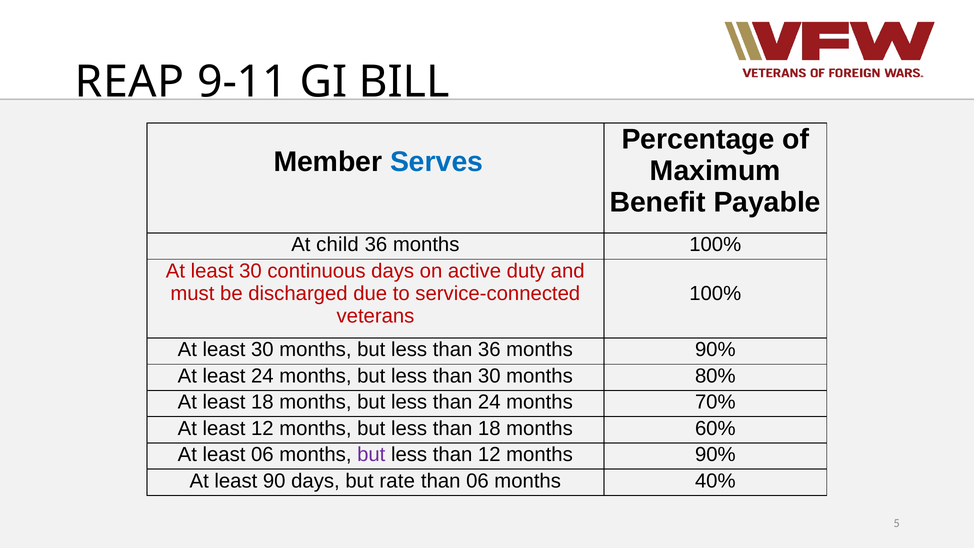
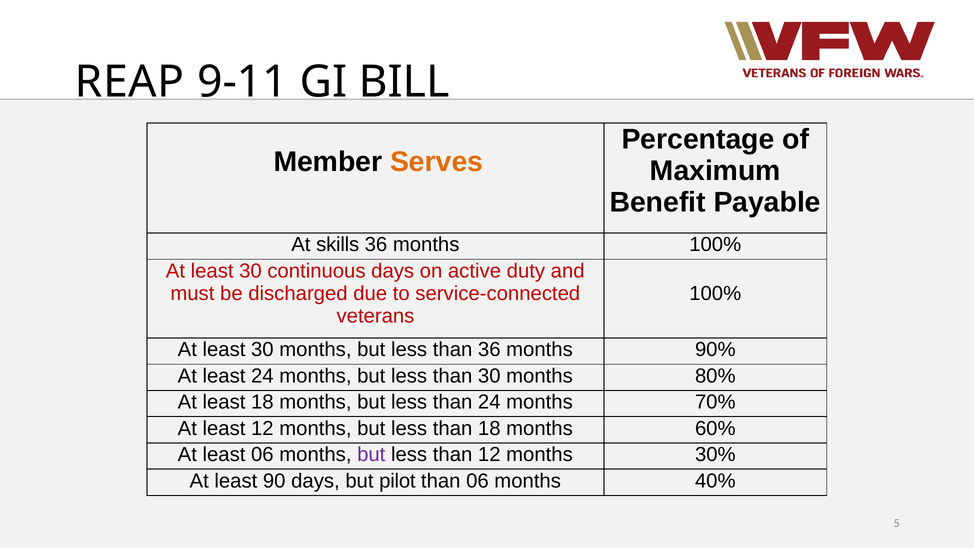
Serves colour: blue -> orange (437, 162)
child: child -> skills (338, 245)
12 months 90%: 90% -> 30% (715, 454)
rate: rate -> pilot (397, 481)
